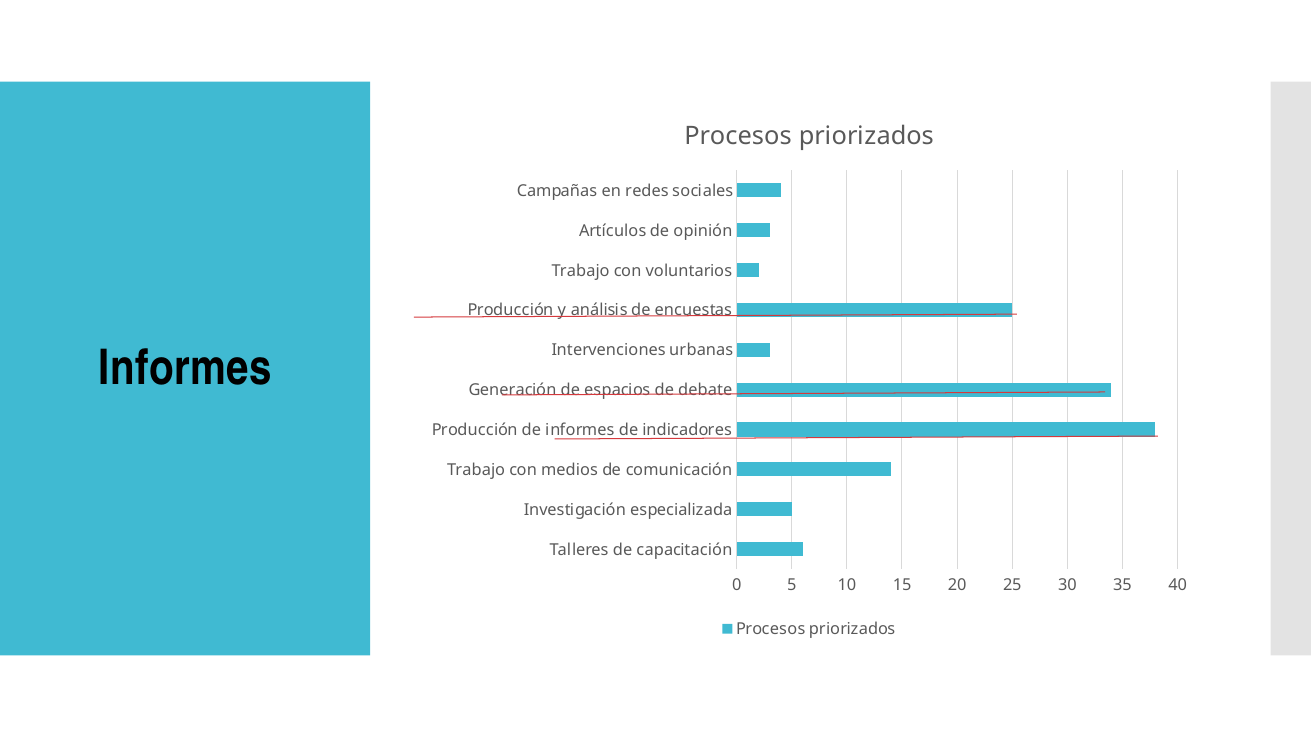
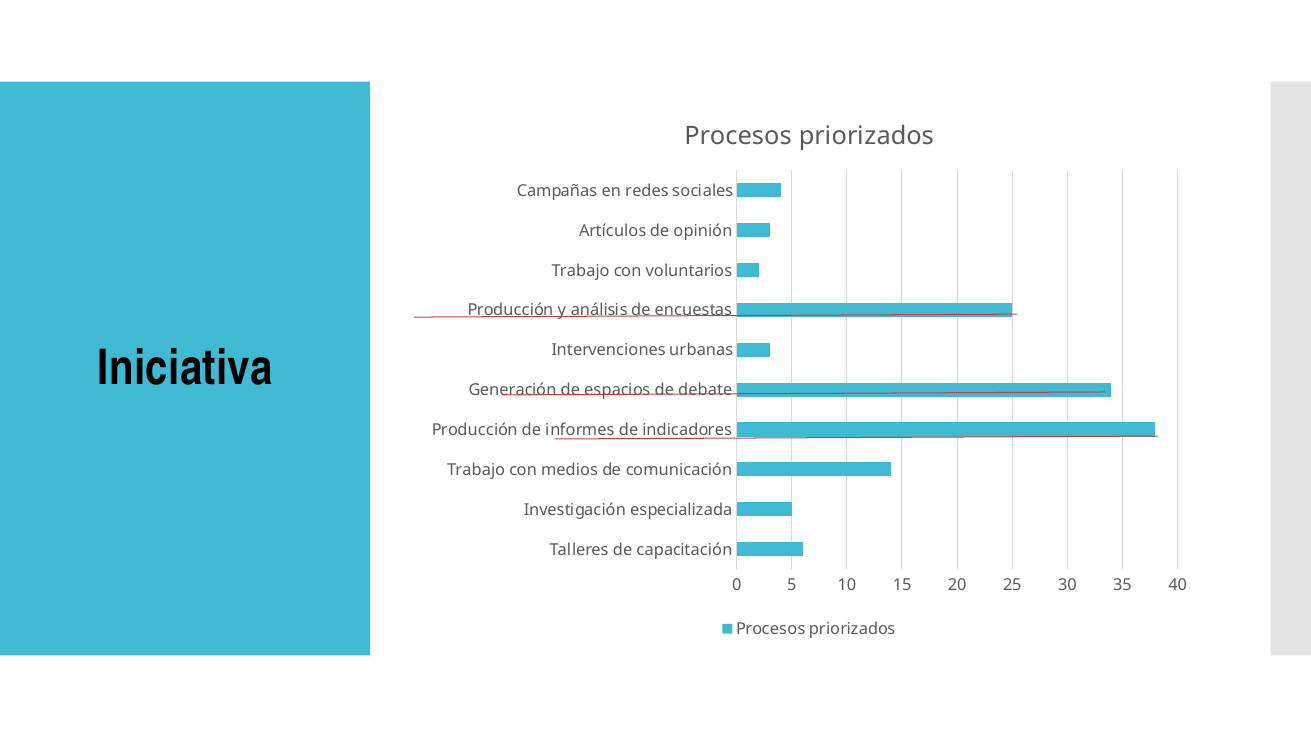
Informes: Informes -> Iniciativa (186, 368)
